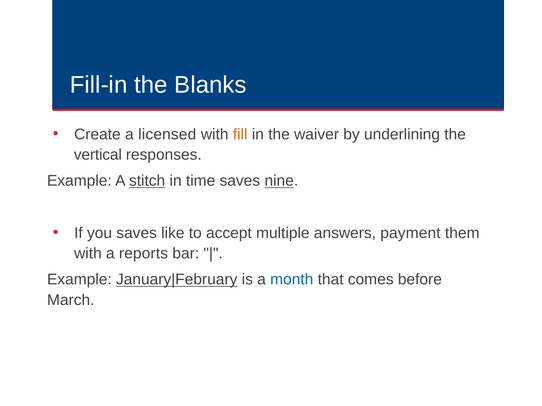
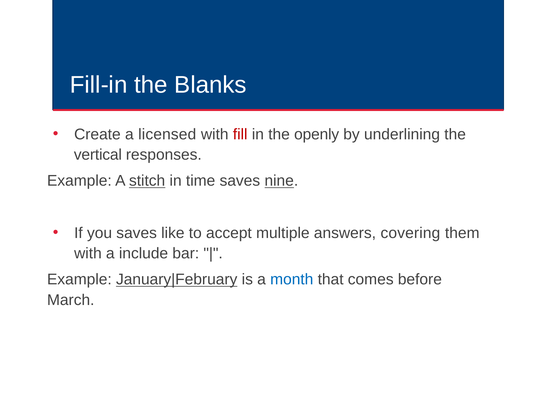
fill colour: orange -> red (240, 134)
waiver: waiver -> openly (317, 134)
payment: payment -> covering (410, 233)
reports: reports -> include (144, 254)
